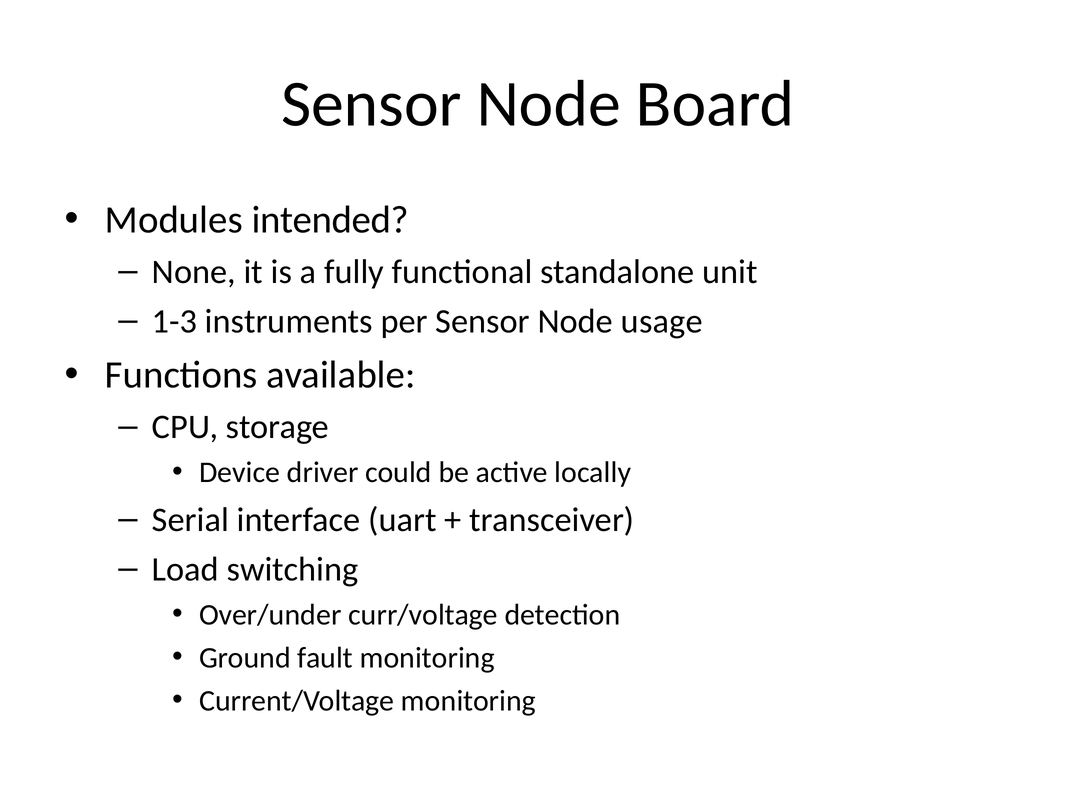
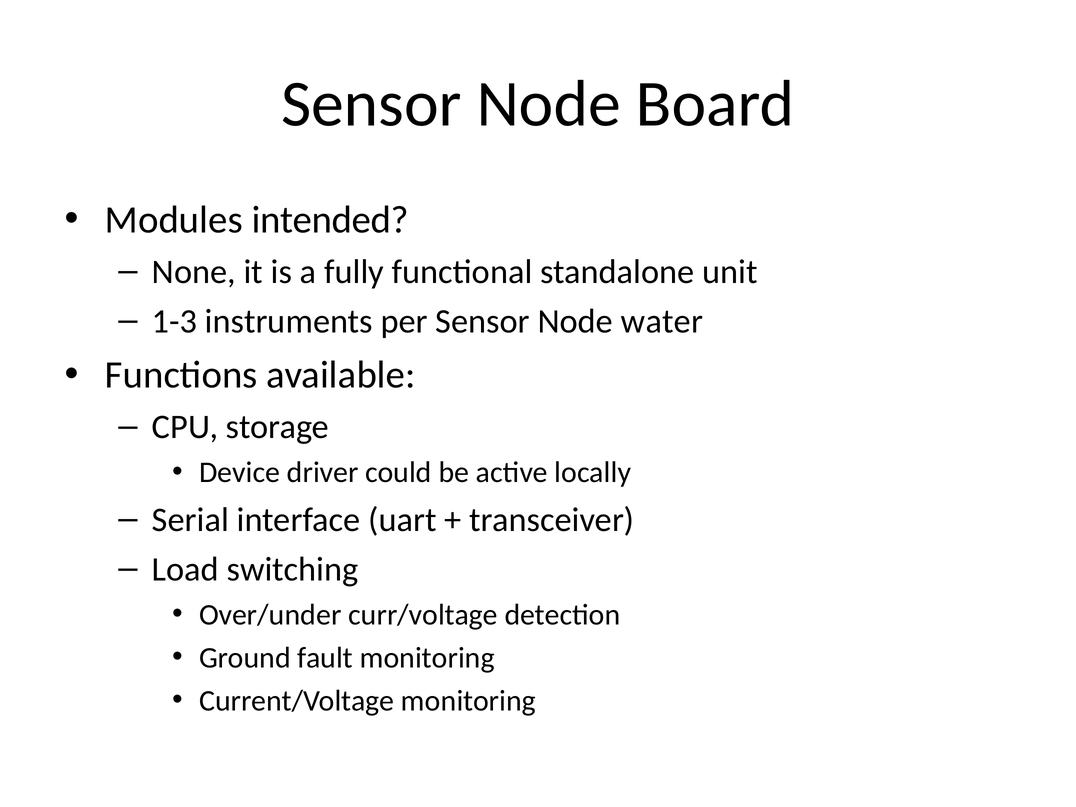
usage: usage -> water (662, 321)
